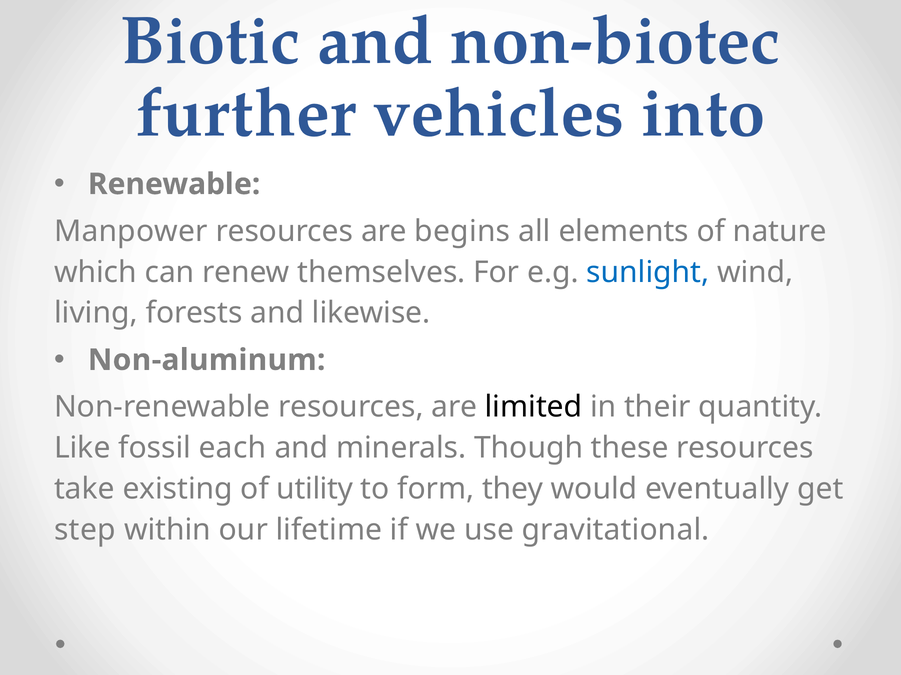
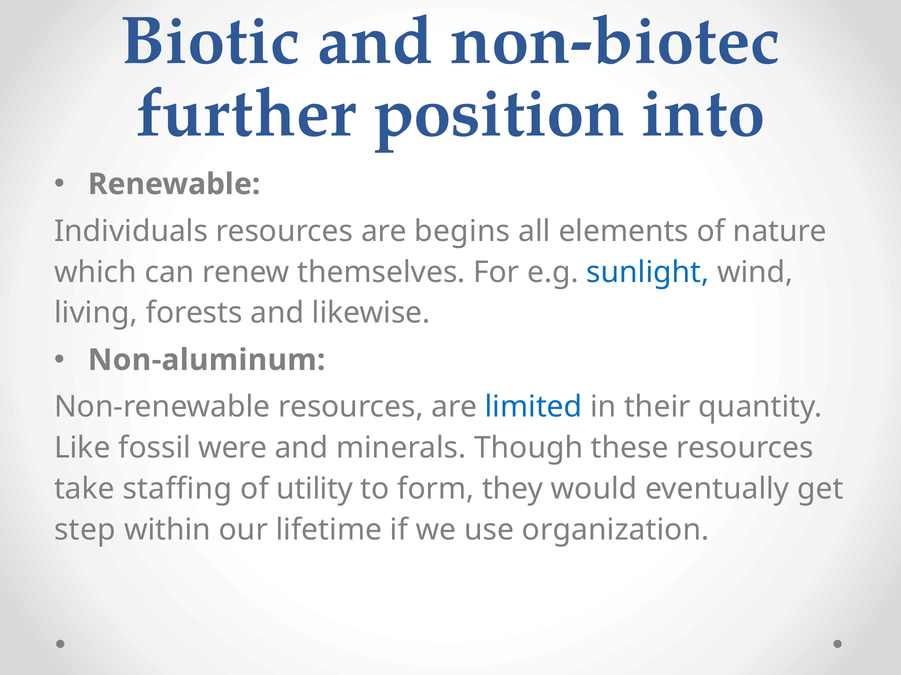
vehicles: vehicles -> position (499, 113)
Manpower: Manpower -> Individuals (131, 231)
limited colour: black -> blue (534, 407)
each: each -> were (233, 448)
existing: existing -> staffing (177, 489)
gravitational: gravitational -> organization (616, 530)
